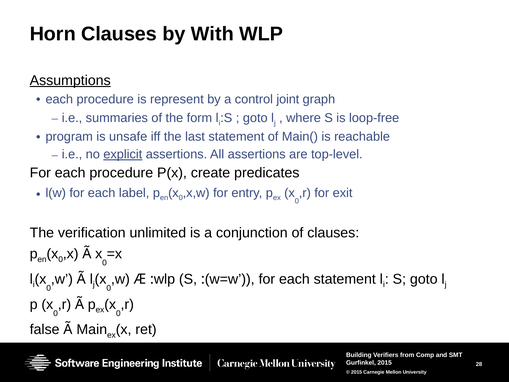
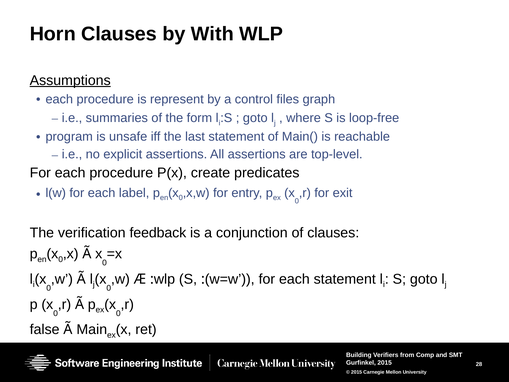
joint: joint -> files (288, 99)
explicit underline: present -> none (123, 154)
unlimited: unlimited -> feedback (158, 233)
